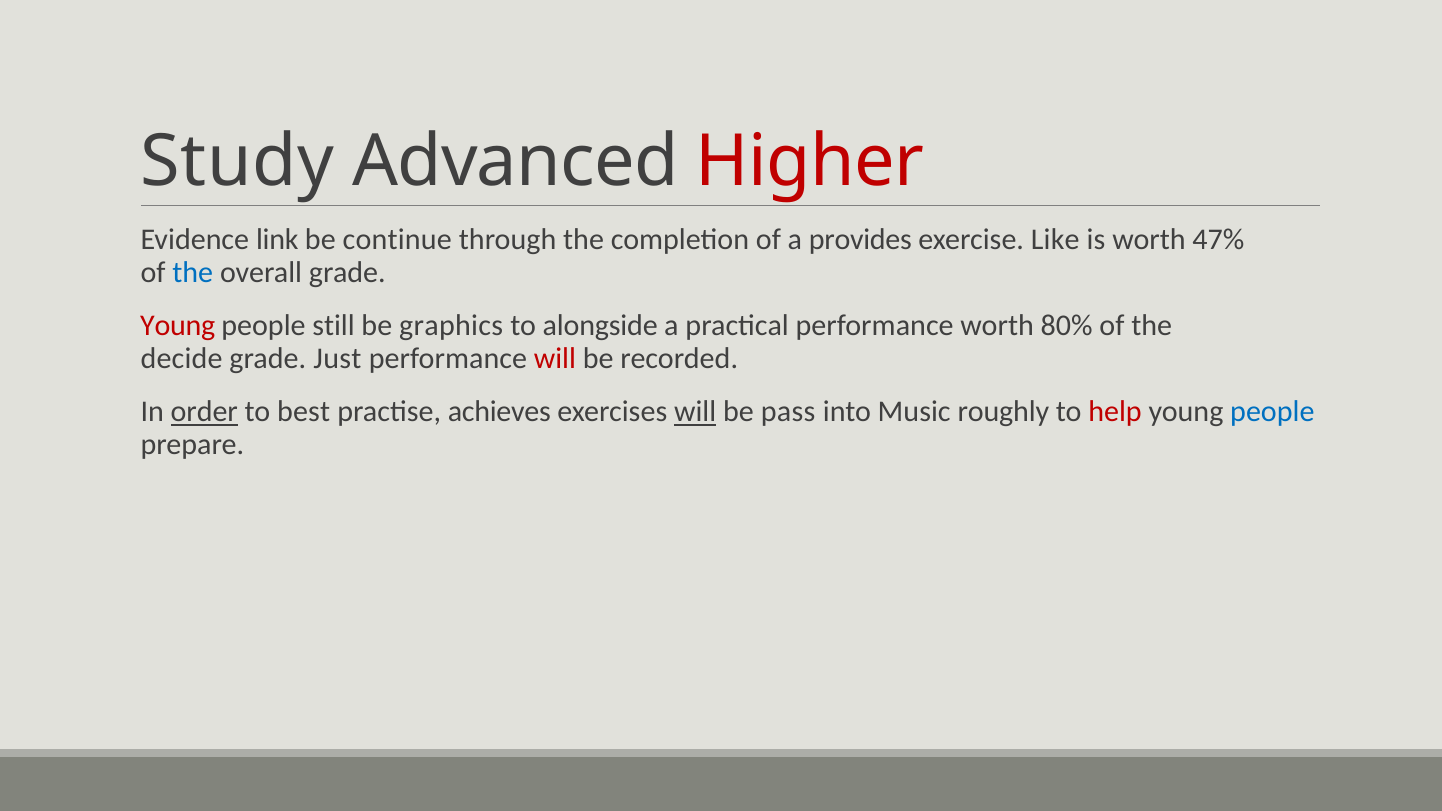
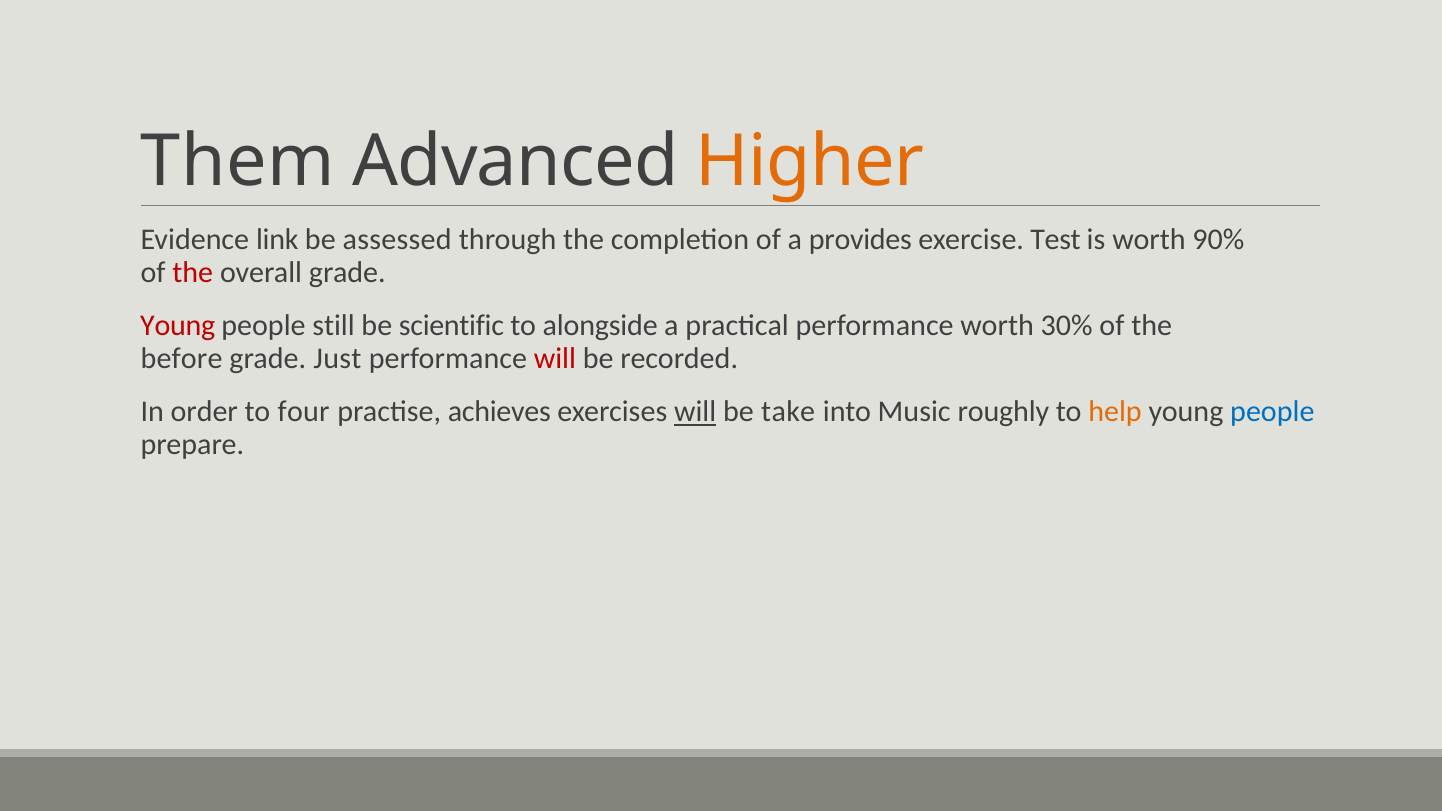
Study: Study -> Them (238, 162)
Higher colour: red -> orange (810, 162)
continue: continue -> assessed (397, 240)
Like: Like -> Test (1056, 240)
47%: 47% -> 90% (1218, 240)
the colour: blue -> red (193, 272)
graphics: graphics -> scientific (451, 326)
80%: 80% -> 30% (1067, 326)
decide: decide -> before (182, 358)
order underline: present -> none (204, 412)
best: best -> four (304, 412)
pass: pass -> take (788, 412)
help colour: red -> orange (1115, 412)
